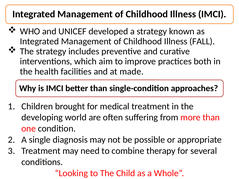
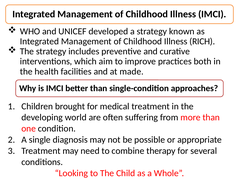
FALL: FALL -> RICH (202, 41)
